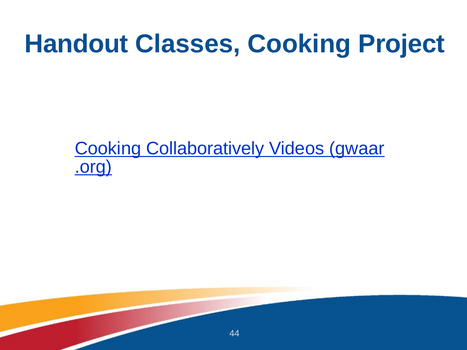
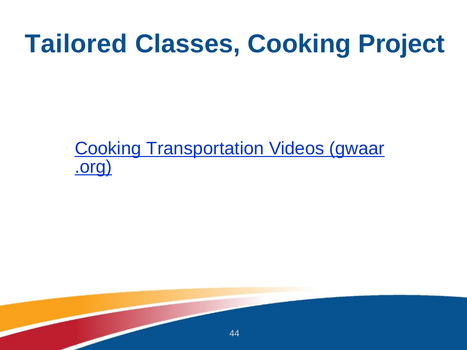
Handout: Handout -> Tailored (76, 44)
Collaboratively: Collaboratively -> Transportation (205, 149)
